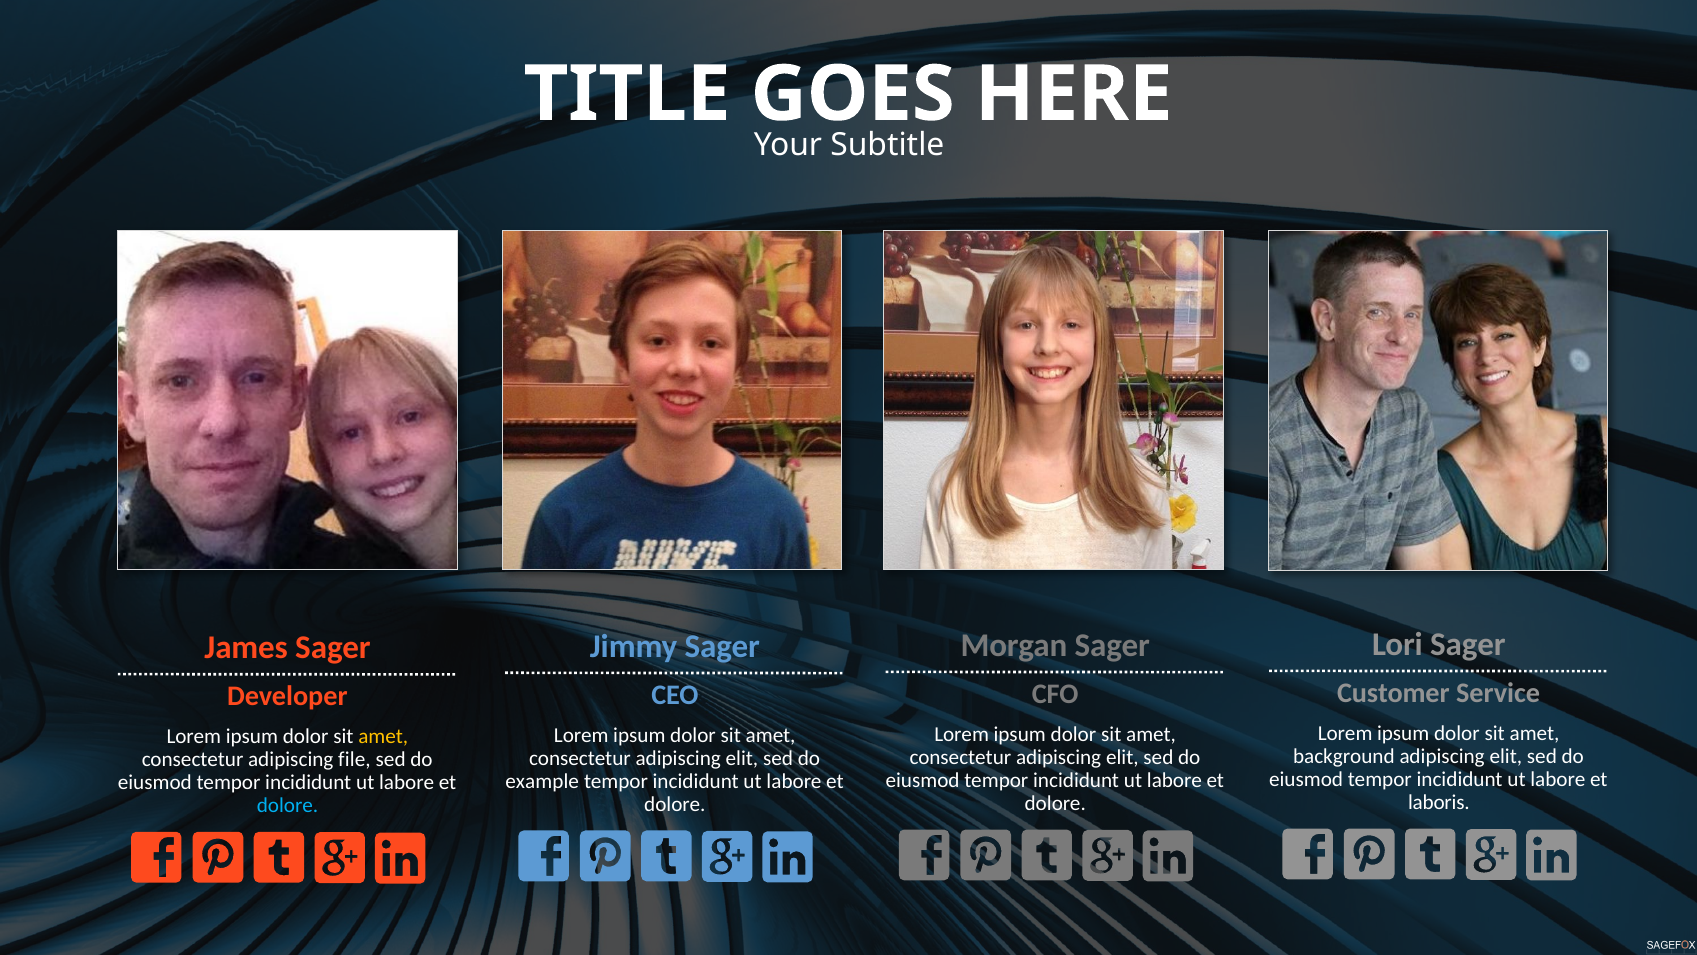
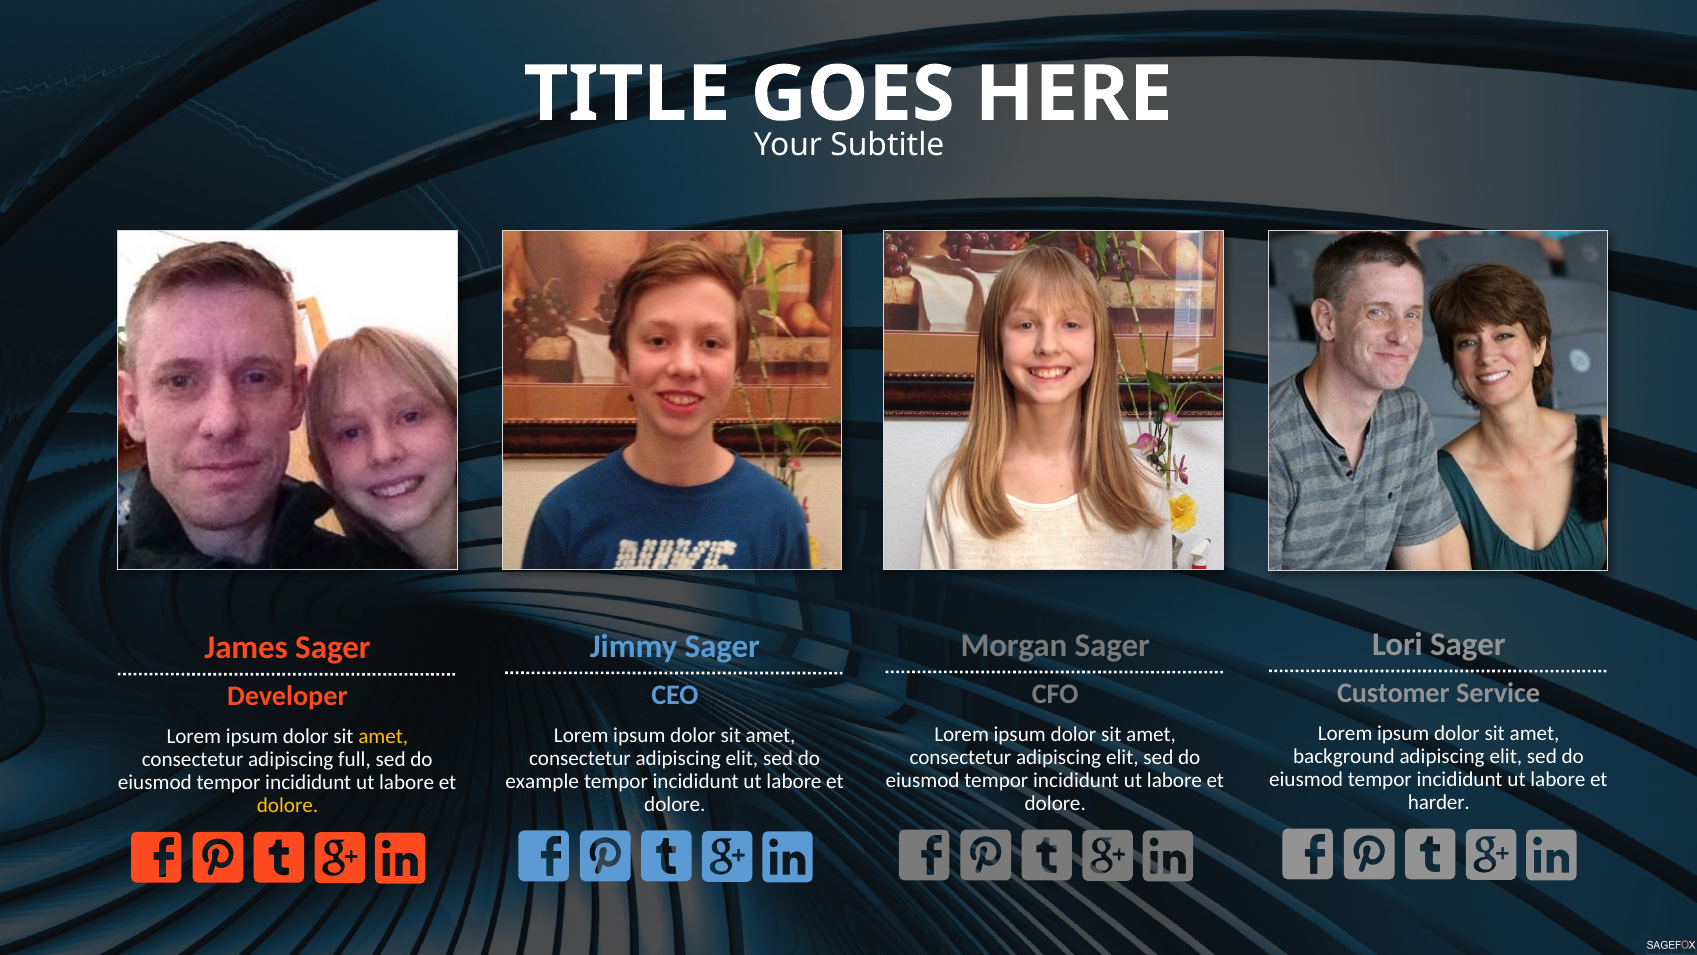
file: file -> full (355, 759)
laboris: laboris -> harder (1439, 802)
dolore colour: light blue -> yellow (288, 805)
